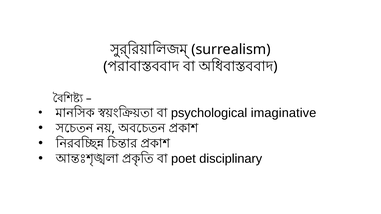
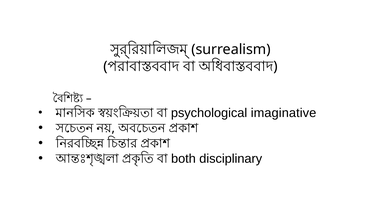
poet: poet -> both (183, 159)
